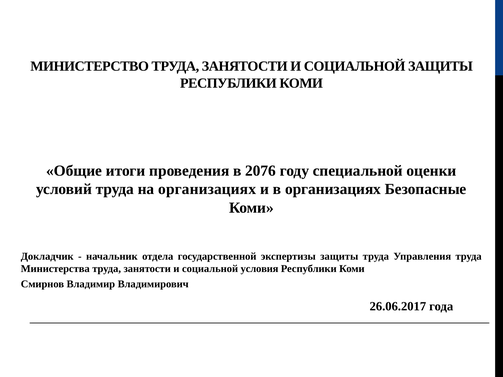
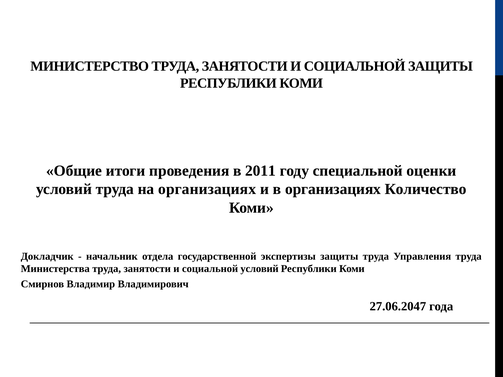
2076: 2076 -> 2011 (261, 171)
Безопасные: Безопасные -> Количество (426, 189)
социальной условия: условия -> условий (260, 269)
26.06.2017: 26.06.2017 -> 27.06.2047 (398, 306)
